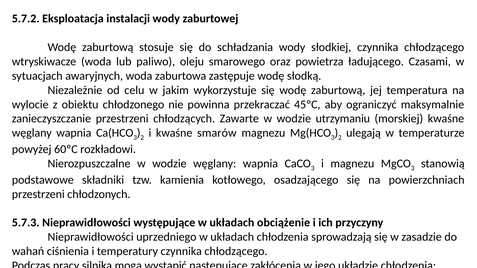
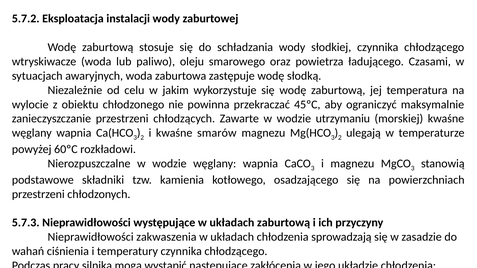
układach obciążenie: obciążenie -> zaburtową (284, 223)
uprzedniego: uprzedniego -> zakwaszenia (166, 237)
